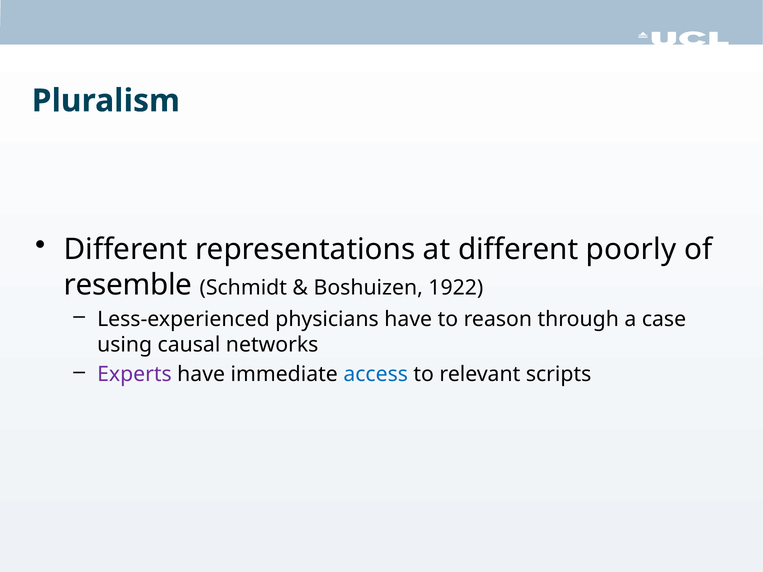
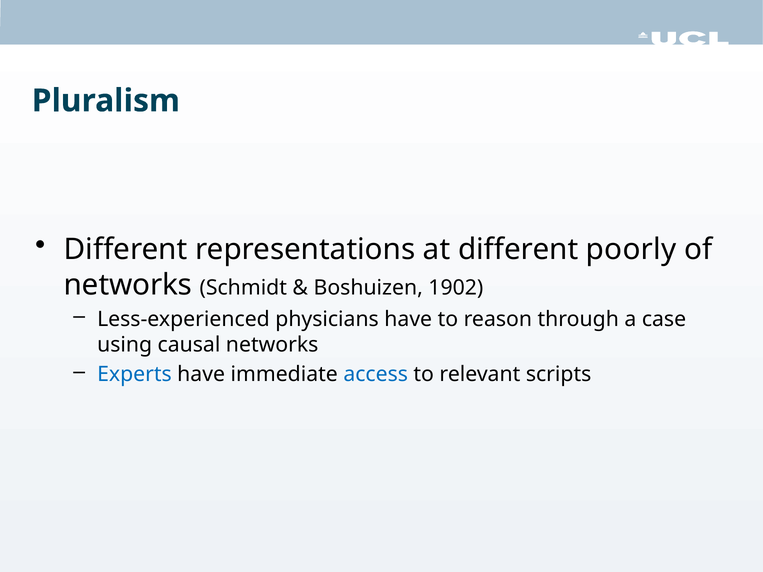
resemble: resemble -> networks (128, 285)
1922: 1922 -> 1902 (456, 288)
Experts colour: purple -> blue (134, 375)
